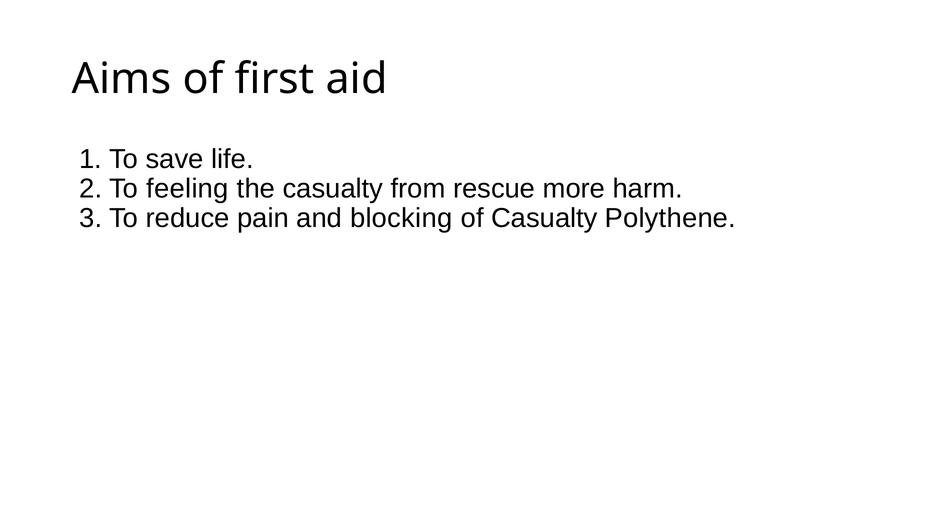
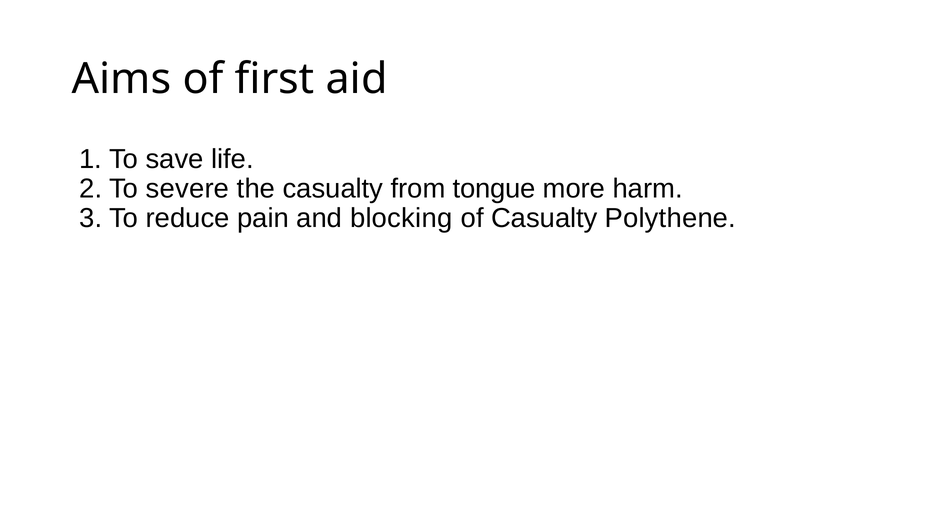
feeling: feeling -> severe (187, 189)
rescue: rescue -> tongue (494, 189)
